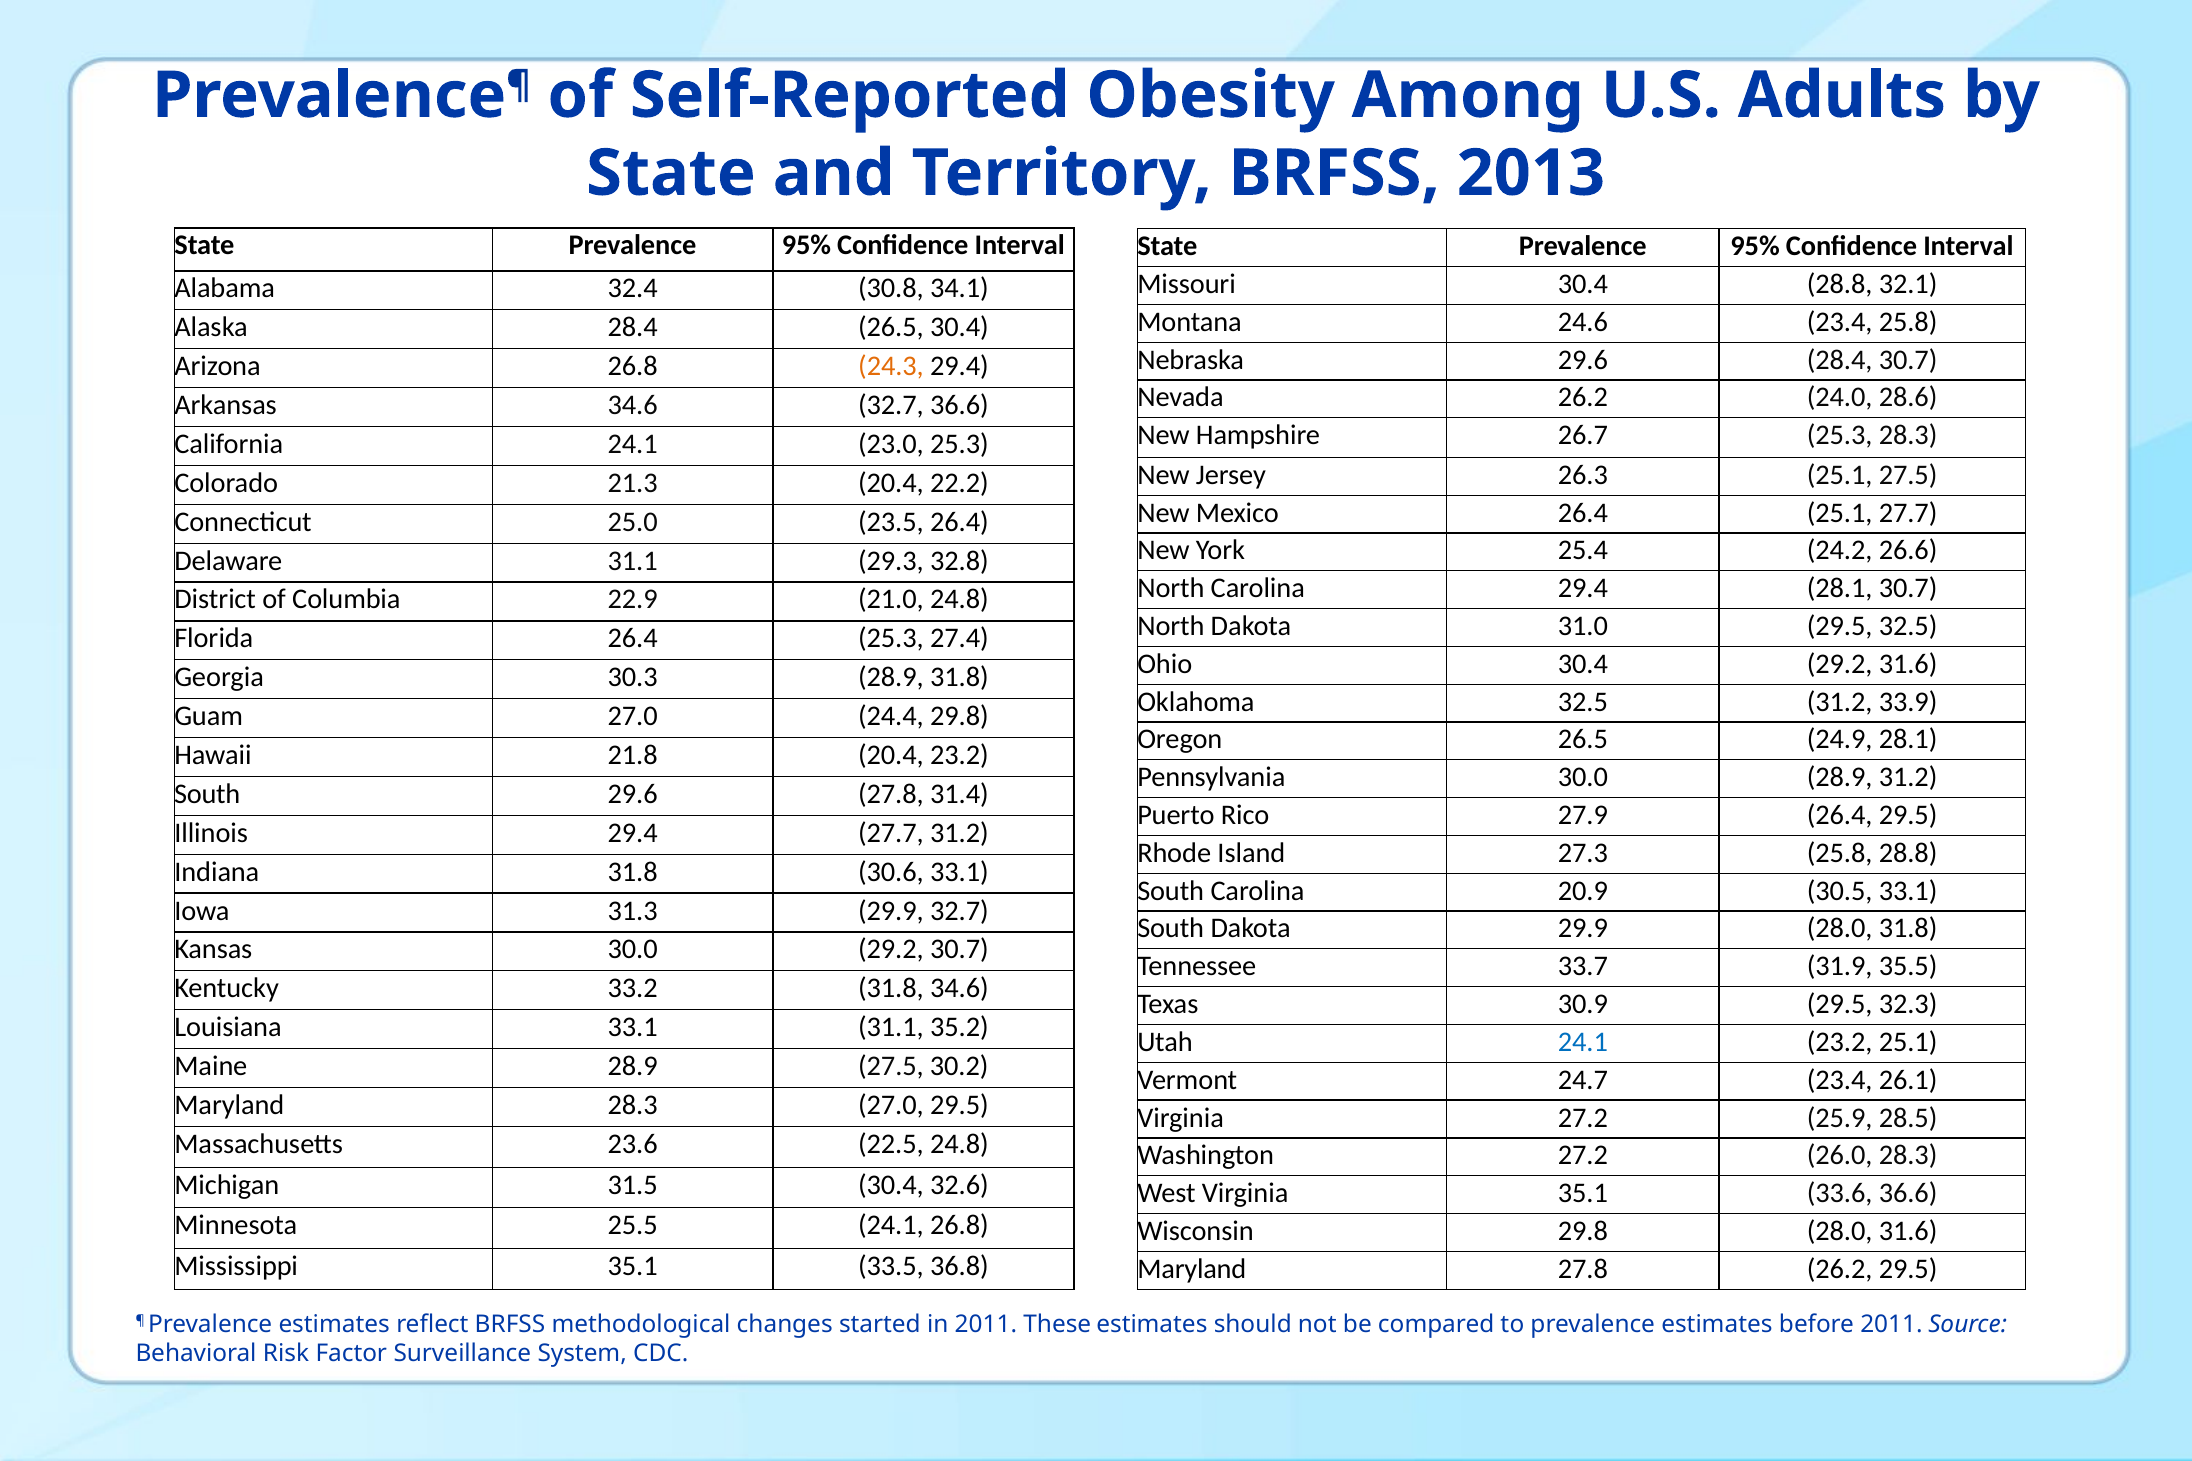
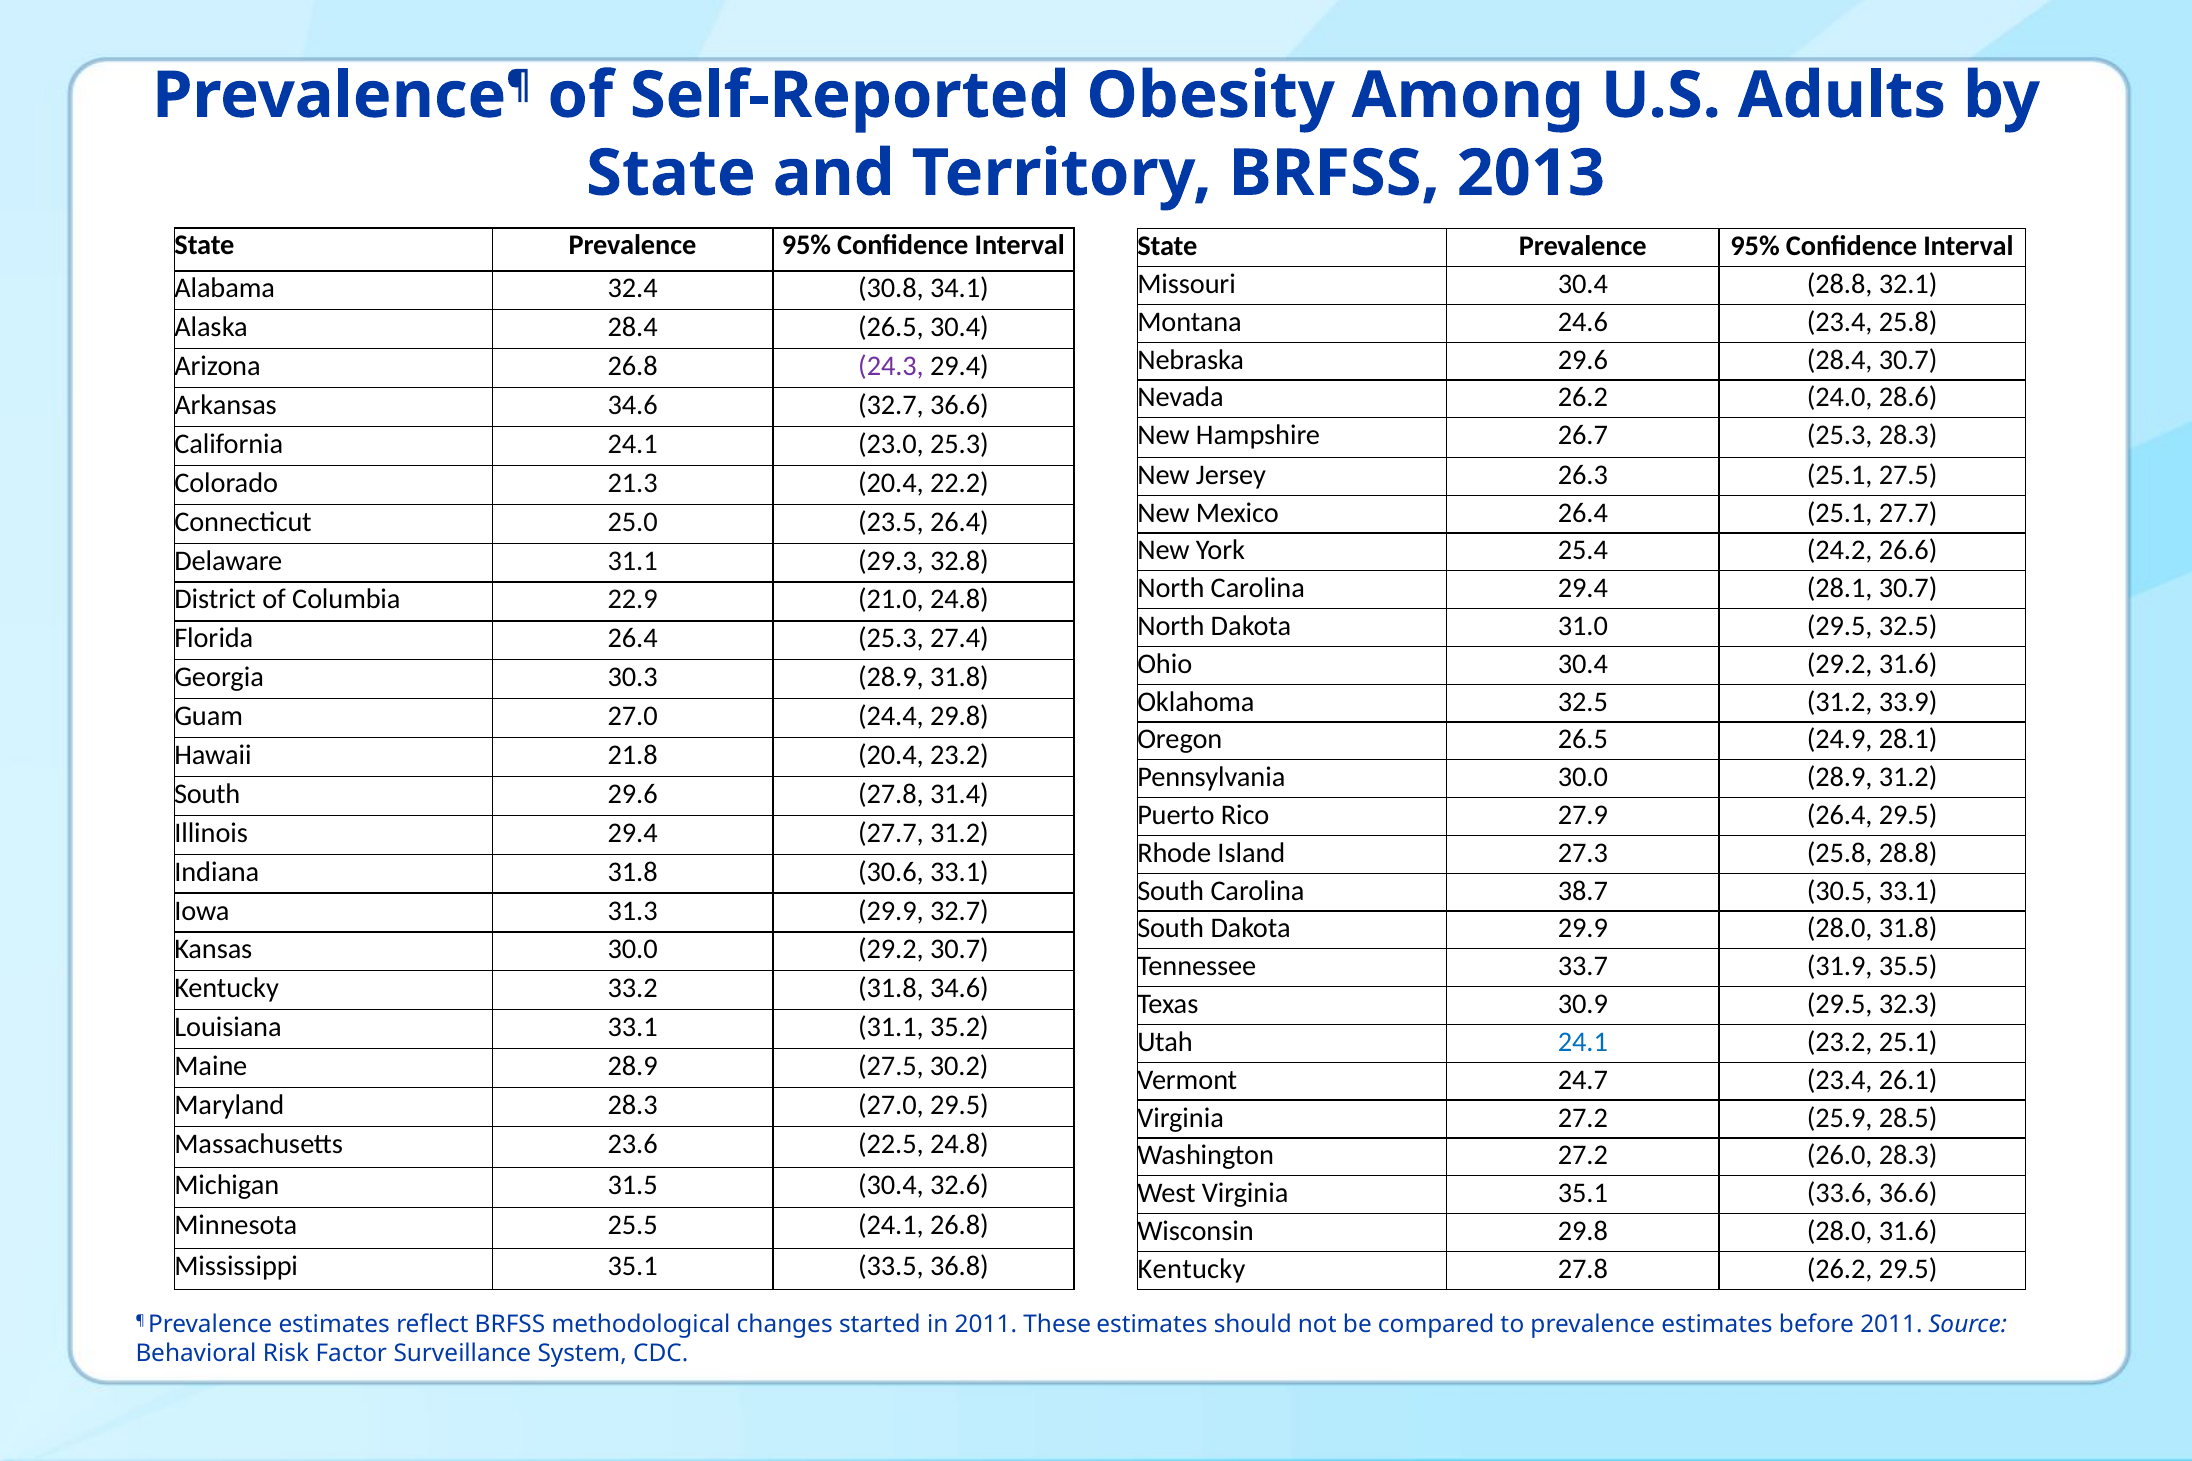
24.3 colour: orange -> purple (891, 366)
20.9: 20.9 -> 38.7 (1583, 891)
Maryland: Maryland -> Kentucky (1192, 1269)
